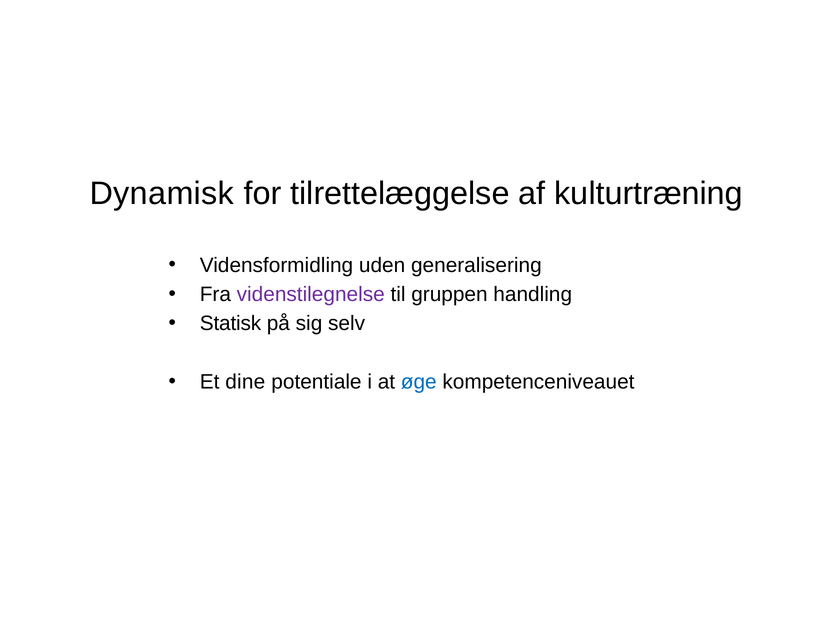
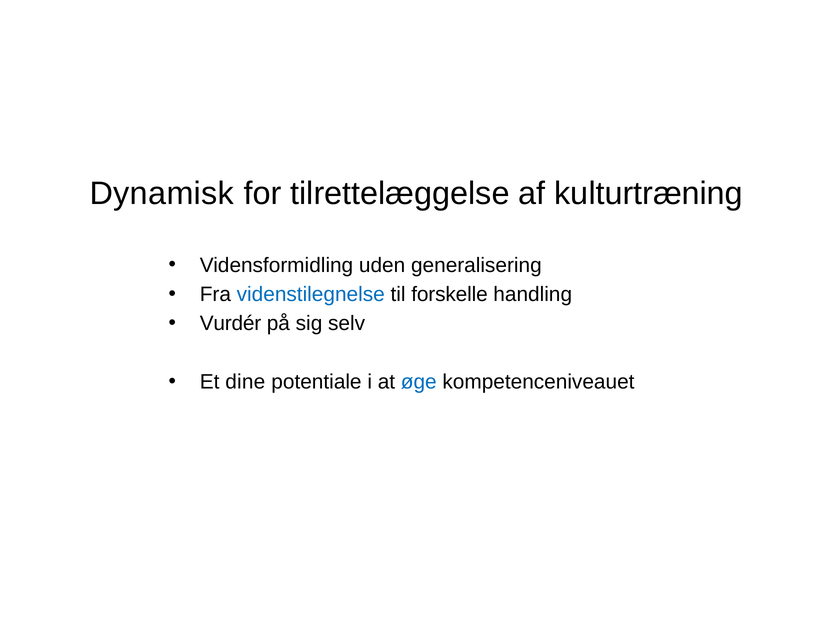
videnstilegnelse colour: purple -> blue (311, 294)
gruppen: gruppen -> forskelle (450, 294)
Statisk: Statisk -> Vurdér (231, 323)
